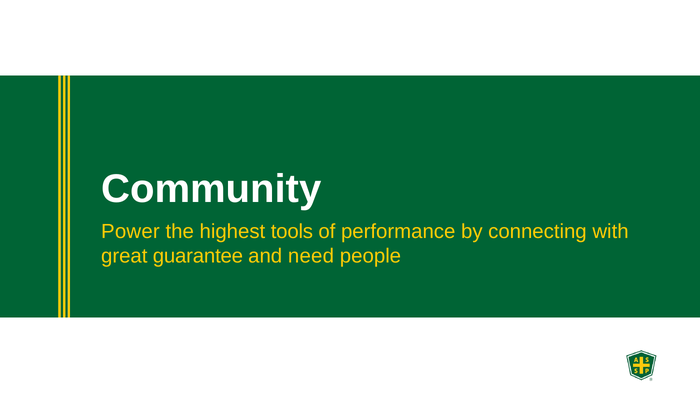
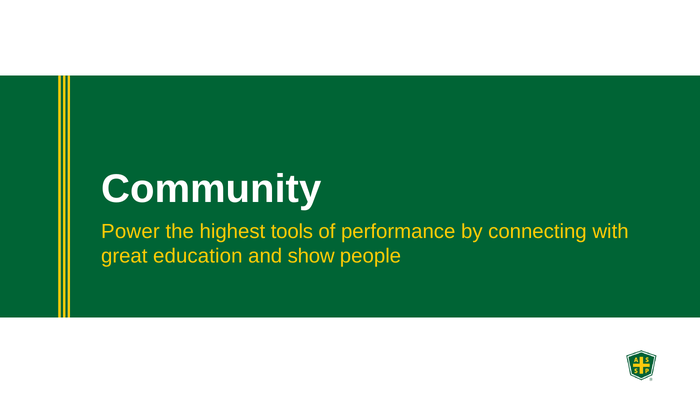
guarantee: guarantee -> education (198, 257)
need: need -> show (311, 257)
